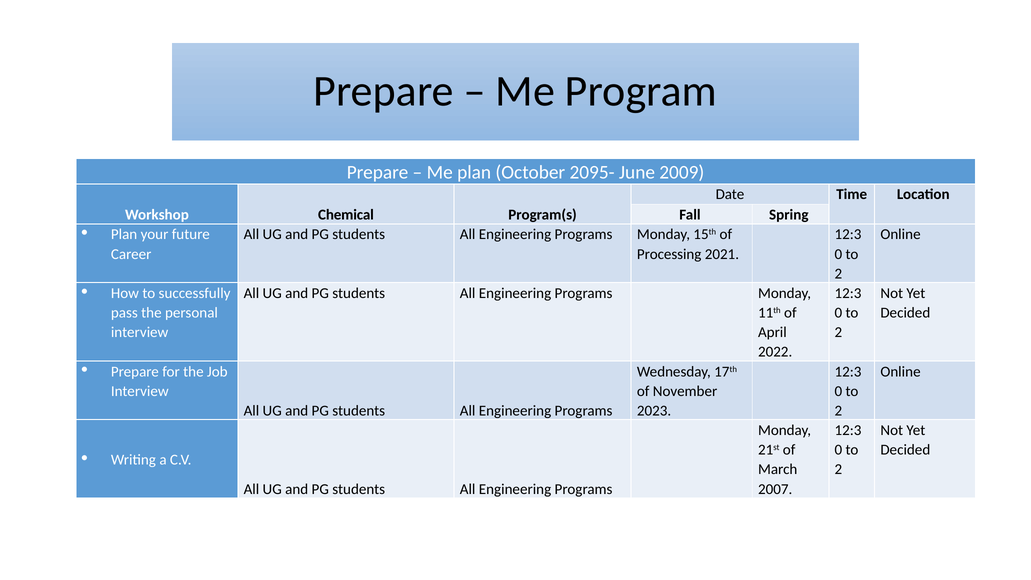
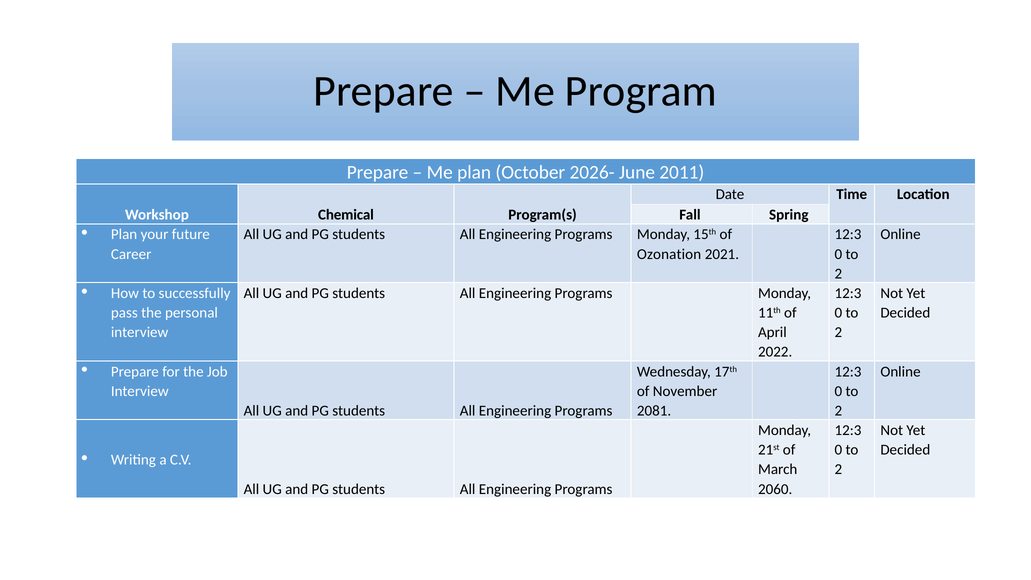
2095-: 2095- -> 2026- (592, 172)
2009: 2009 -> 2011 (682, 172)
Processing: Processing -> Ozonation (669, 254)
2023: 2023 -> 2081 (654, 411)
2007: 2007 -> 2060 (775, 489)
